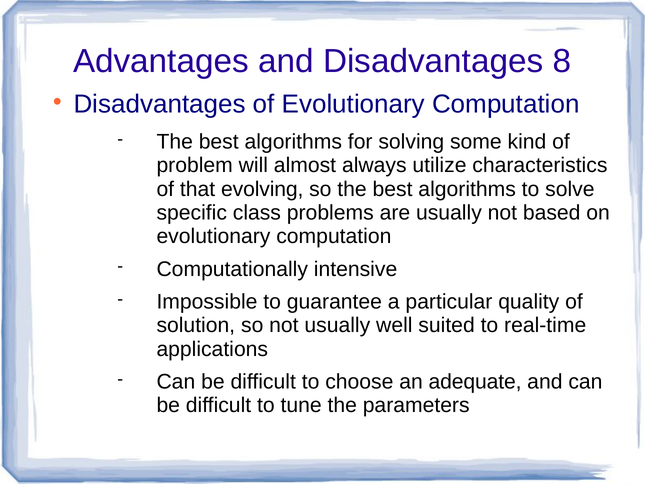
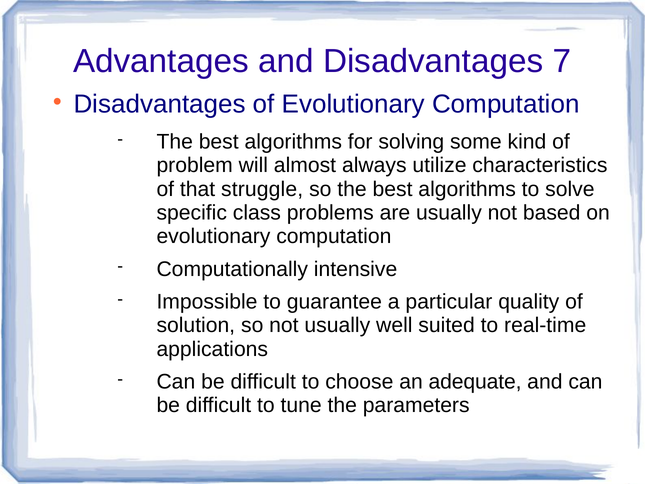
8: 8 -> 7 (562, 61)
evolving: evolving -> struggle (262, 189)
